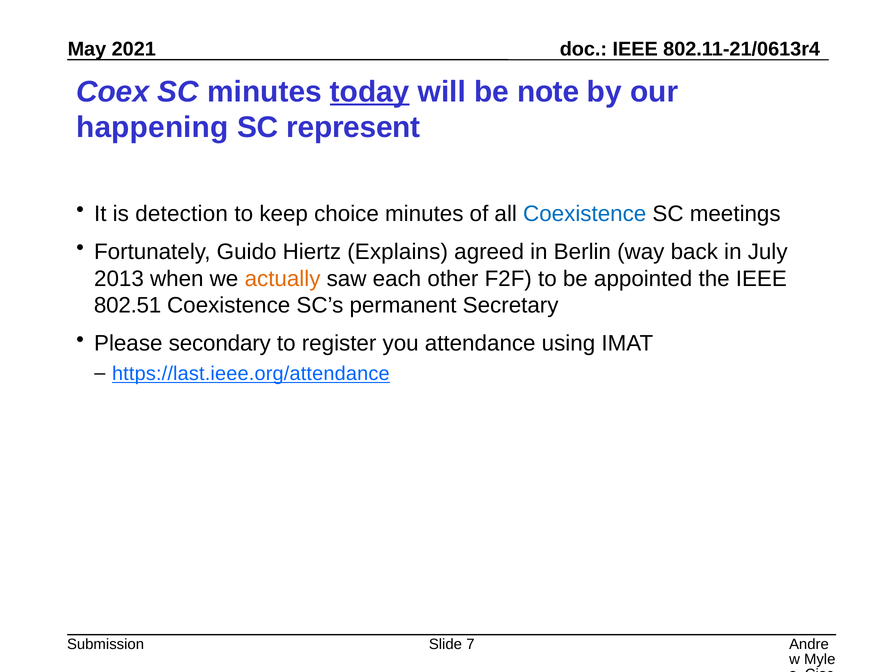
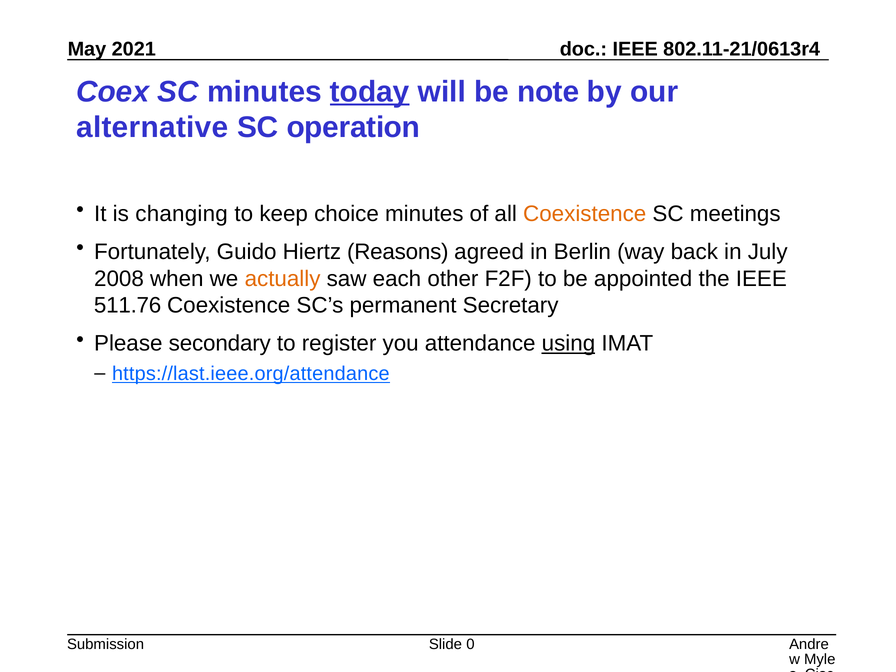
happening: happening -> alternative (152, 128)
represent: represent -> operation (353, 128)
detection: detection -> changing (182, 214)
Coexistence colour: blue -> orange (585, 214)
Explains: Explains -> Reasons (398, 252)
2013: 2013 -> 2008 (119, 279)
802.51: 802.51 -> 511.76 (128, 306)
using underline: none -> present (568, 344)
7: 7 -> 0 (470, 644)
